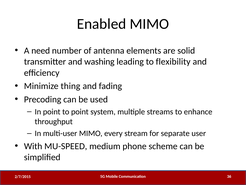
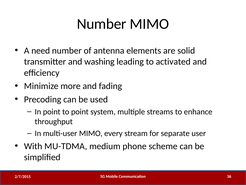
Enabled: Enabled -> Number (102, 24)
flexibility: flexibility -> activated (173, 62)
thing: thing -> more (71, 86)
MU-SPEED: MU-SPEED -> MU-TDMA (66, 146)
